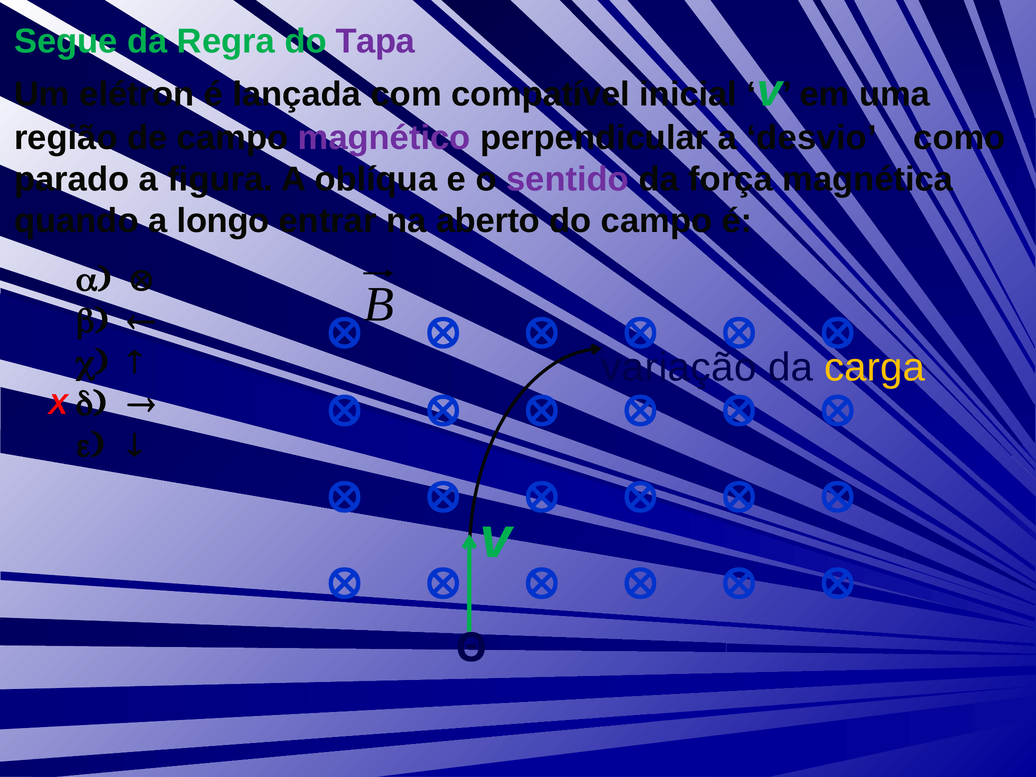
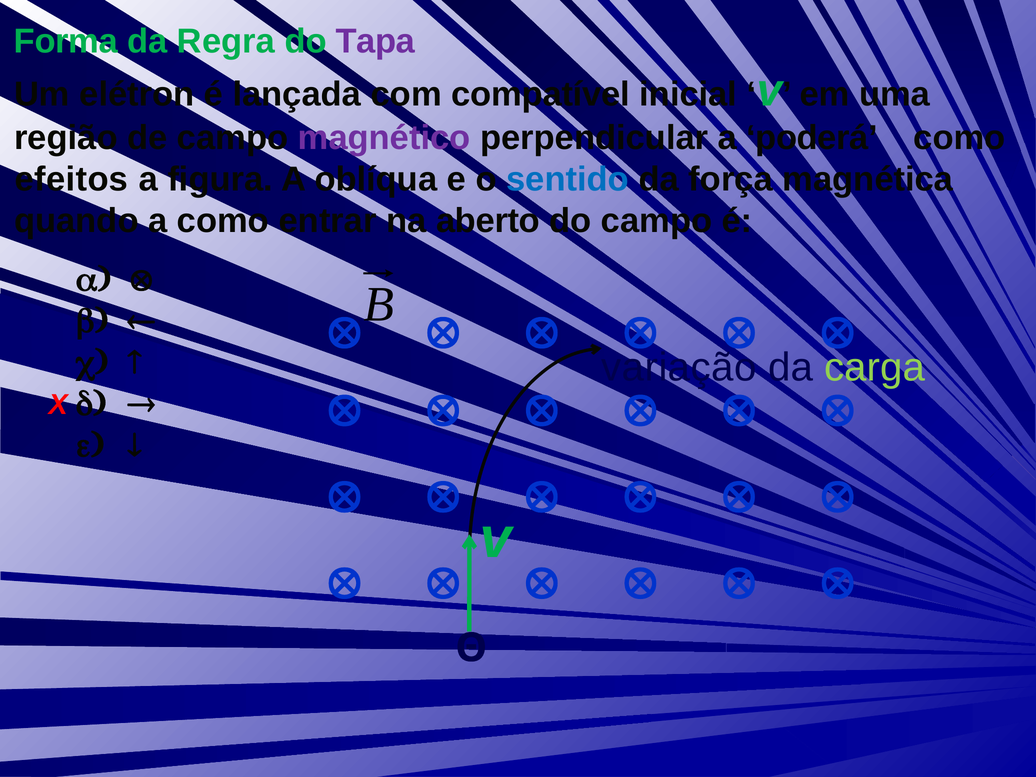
Segue: Segue -> Forma (66, 41)
desvio: desvio -> poderá (812, 138)
parado: parado -> efeitos (71, 180)
sentido colour: purple -> blue (568, 180)
a longo: longo -> como (223, 221)
carga colour: yellow -> light green (875, 368)
